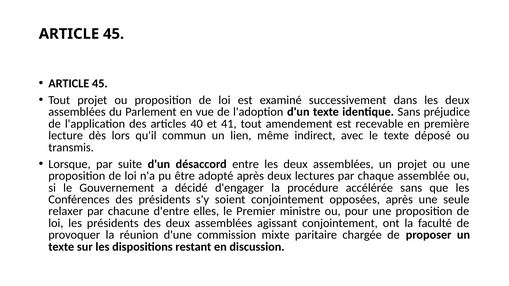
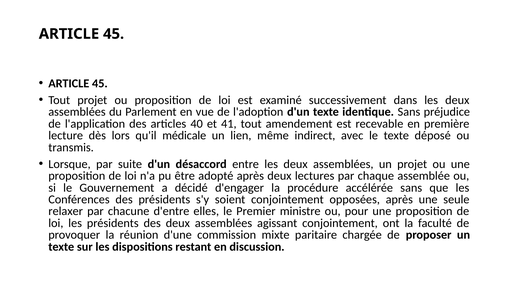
commun: commun -> médicale (184, 136)
